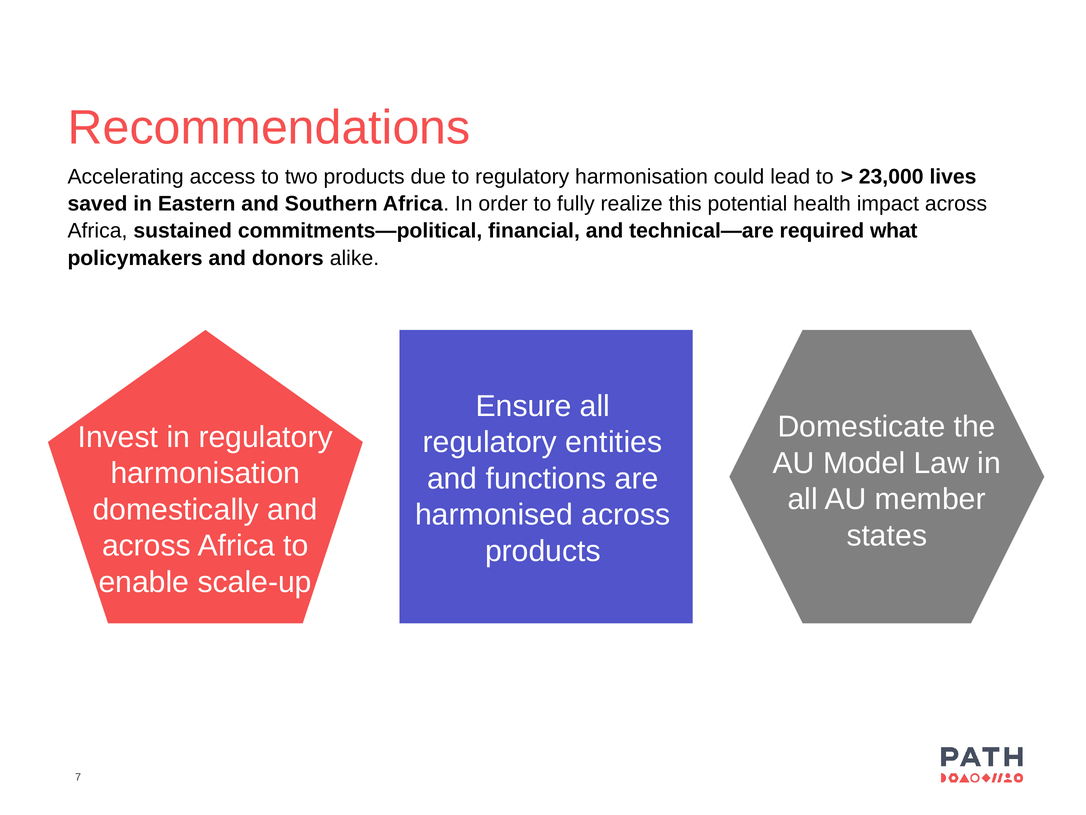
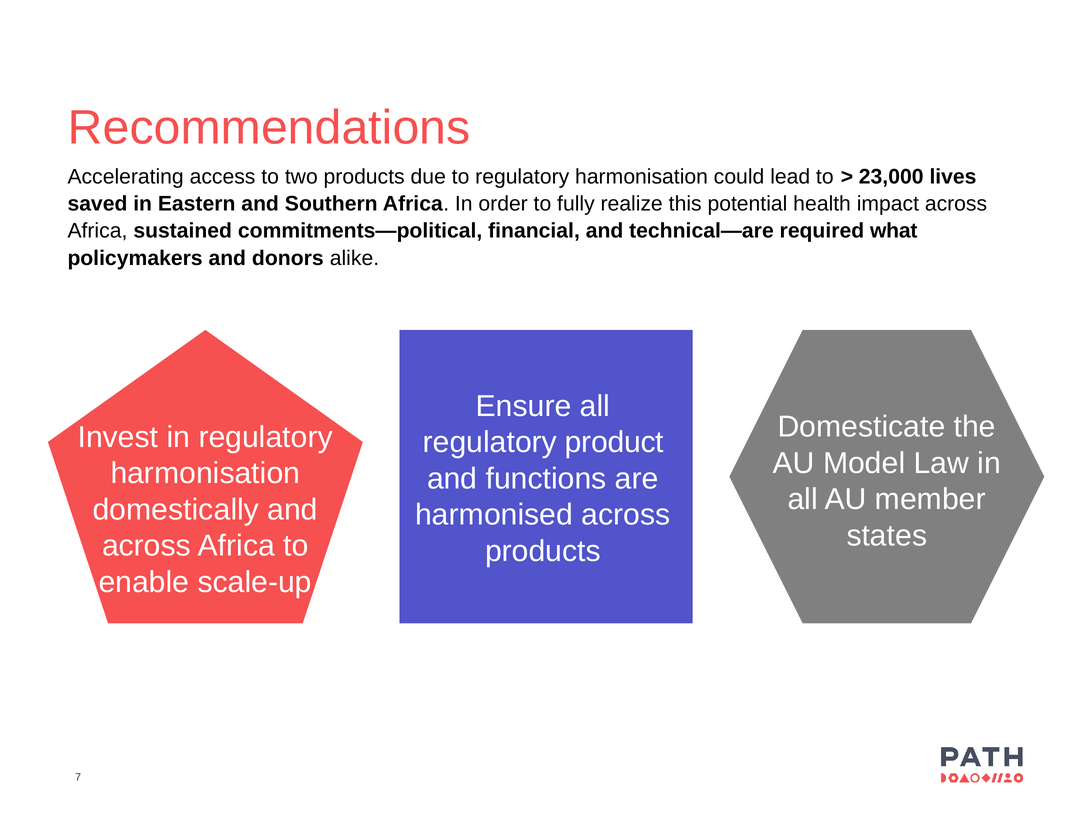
entities: entities -> product (614, 442)
